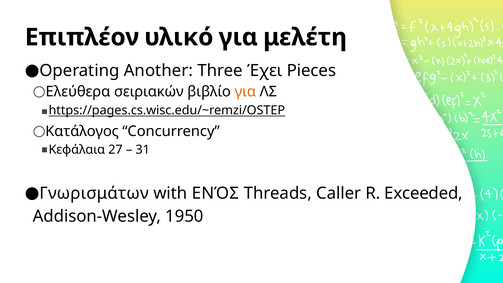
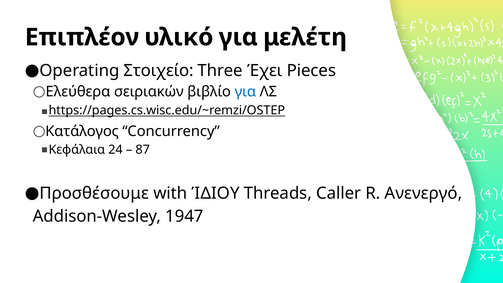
Another: Another -> Στοιχείο (159, 71)
για colour: orange -> blue (245, 92)
27: 27 -> 24 (116, 150)
31: 31 -> 87 (143, 150)
Γνωρισμάτων: Γνωρισμάτων -> Προσθέσουμε (94, 193)
ΕΝΌΣ: ΕΝΌΣ -> ΊΔΙΟΥ (216, 193)
Exceeded: Exceeded -> Ανενεργό (423, 193)
1950: 1950 -> 1947 (184, 216)
